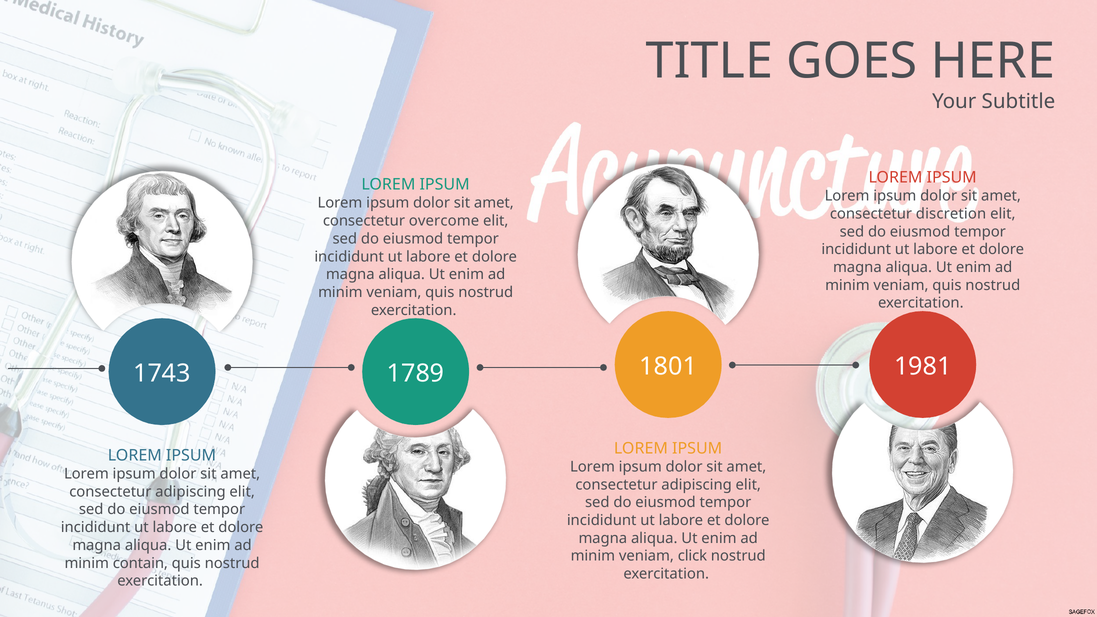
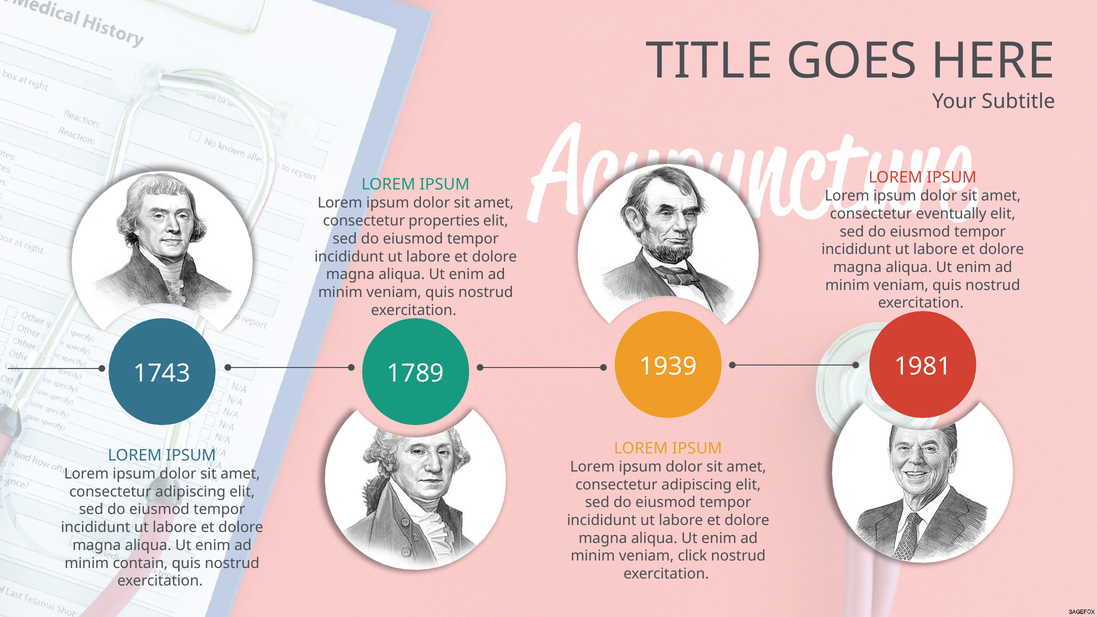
discretion: discretion -> eventually (951, 214)
overcome: overcome -> properties (444, 221)
1801: 1801 -> 1939 (668, 366)
